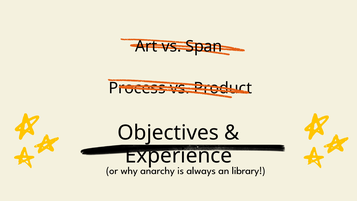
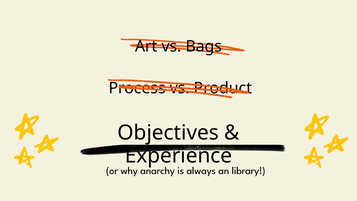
Span: Span -> Bags (204, 46)
